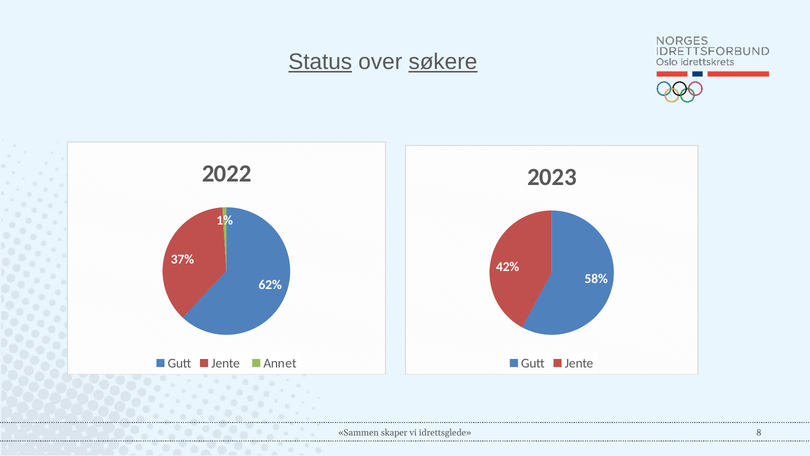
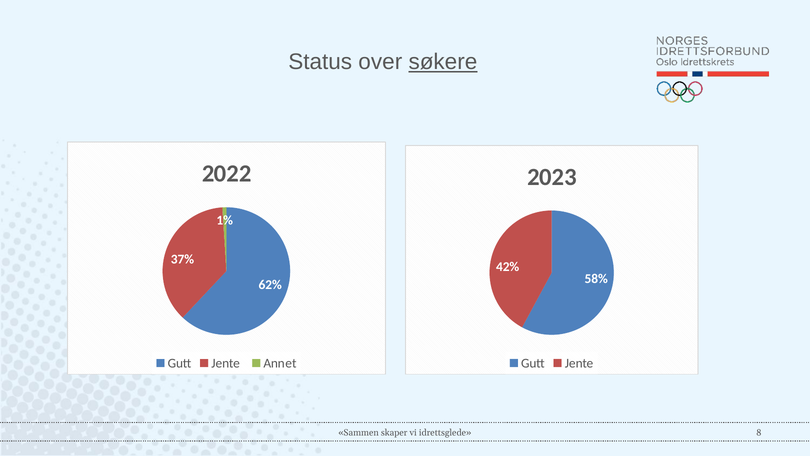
Status underline: present -> none (320, 62)
